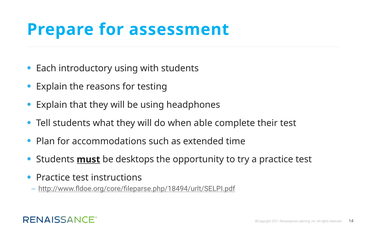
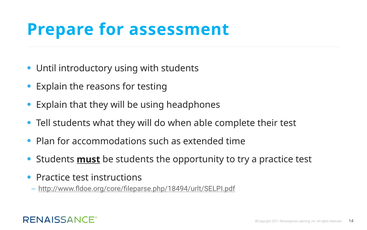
Each: Each -> Until (46, 68)
be desktops: desktops -> students (135, 159)
